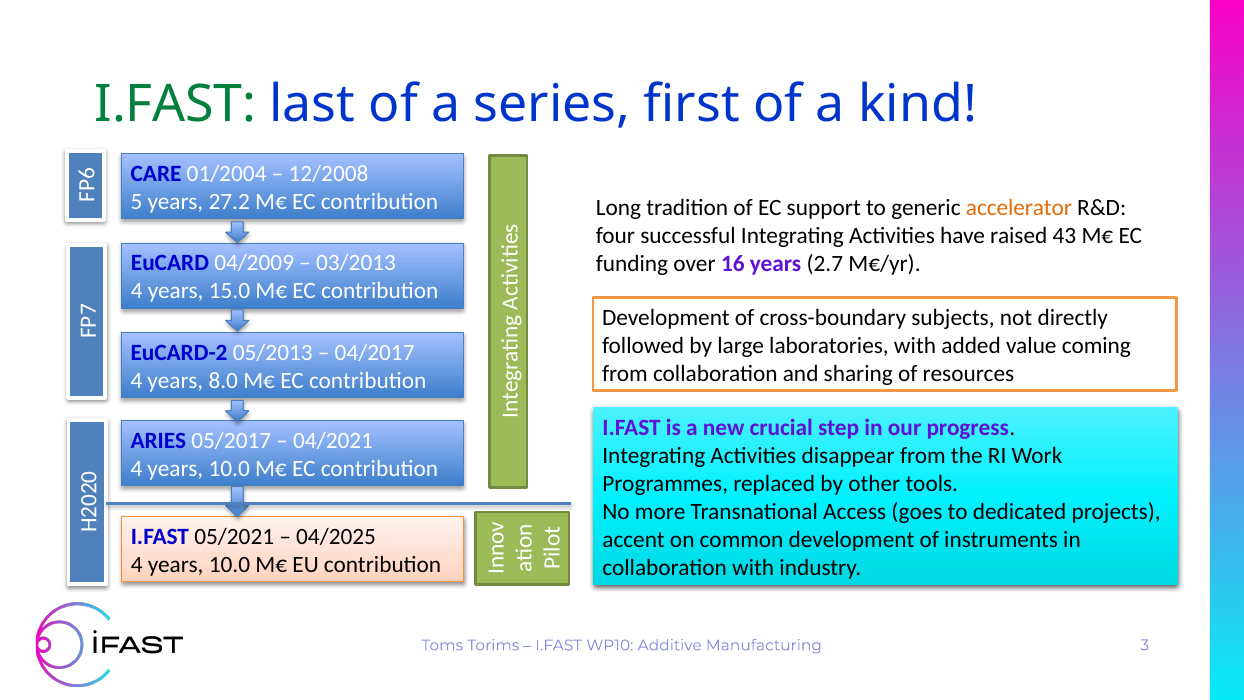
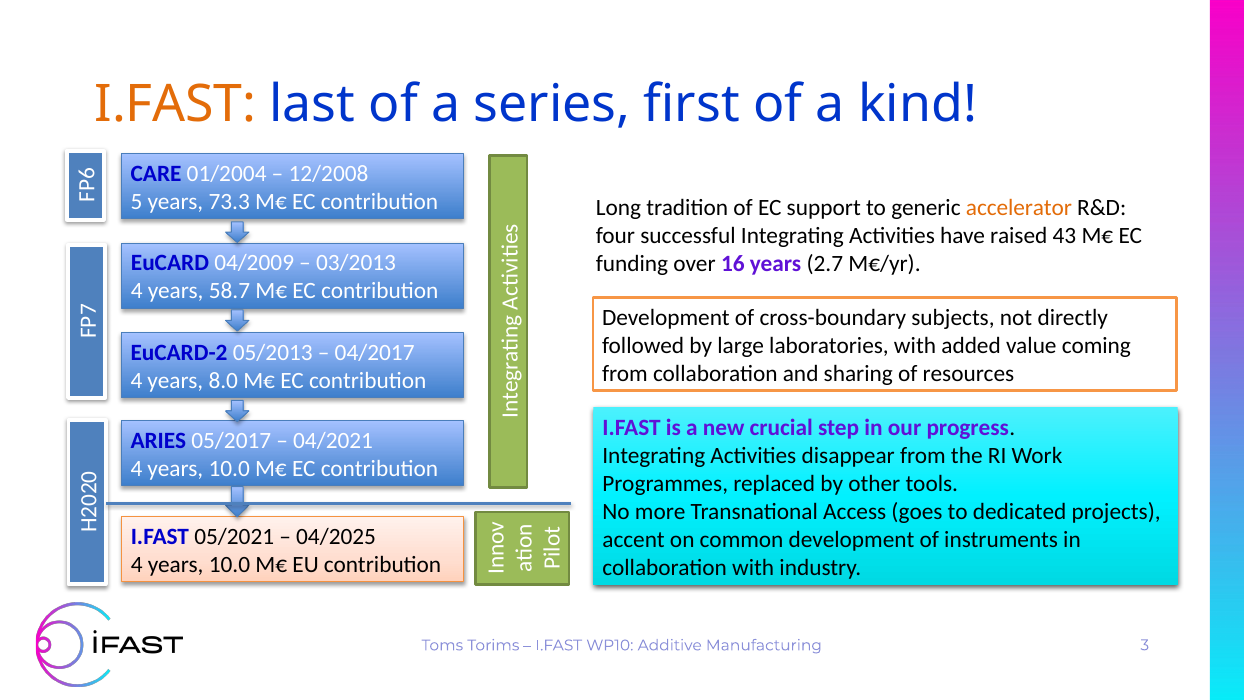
I.FAST colour: green -> orange (176, 105)
27.2: 27.2 -> 73.3 (229, 202)
15.0: 15.0 -> 58.7 (230, 291)
